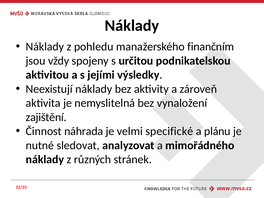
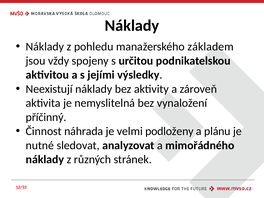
finančním: finančním -> základem (211, 47)
zajištění: zajištění -> příčinný (46, 117)
specifické: specifické -> podloženy (169, 131)
